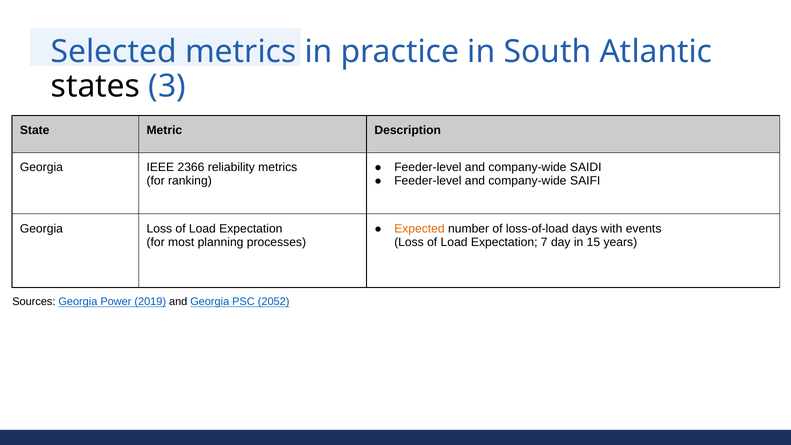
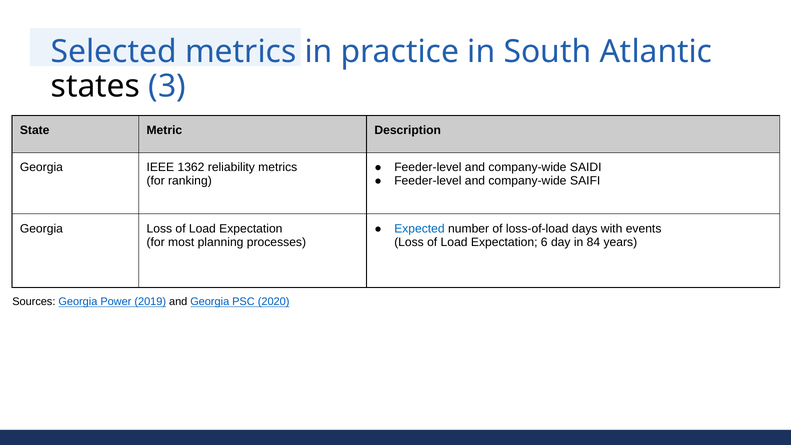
2366: 2366 -> 1362 (191, 167)
Expected colour: orange -> blue (419, 229)
7: 7 -> 6 (544, 242)
15: 15 -> 84 (593, 242)
2052: 2052 -> 2020 (274, 302)
